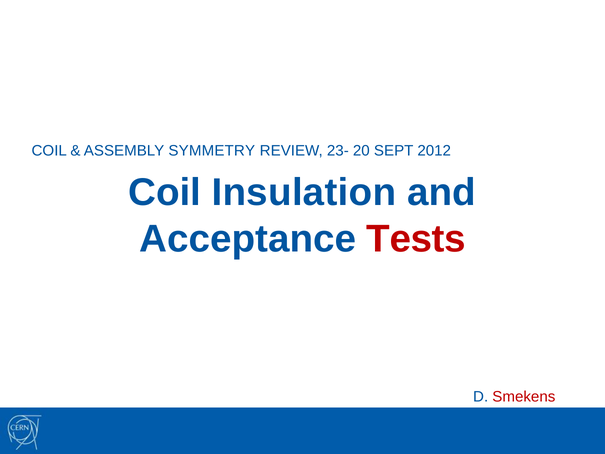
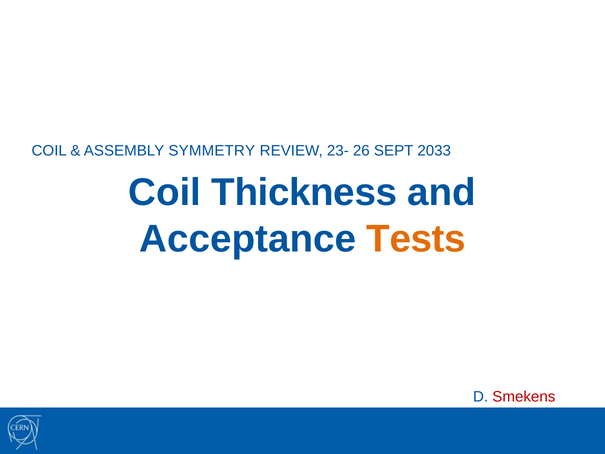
20: 20 -> 26 (361, 151)
2012: 2012 -> 2033 (434, 151)
Insulation: Insulation -> Thickness (304, 192)
Tests colour: red -> orange (416, 239)
